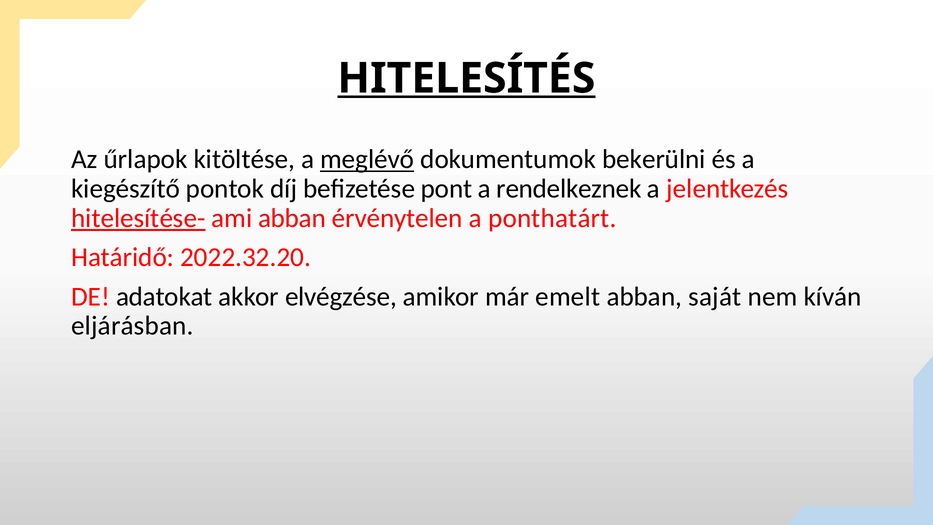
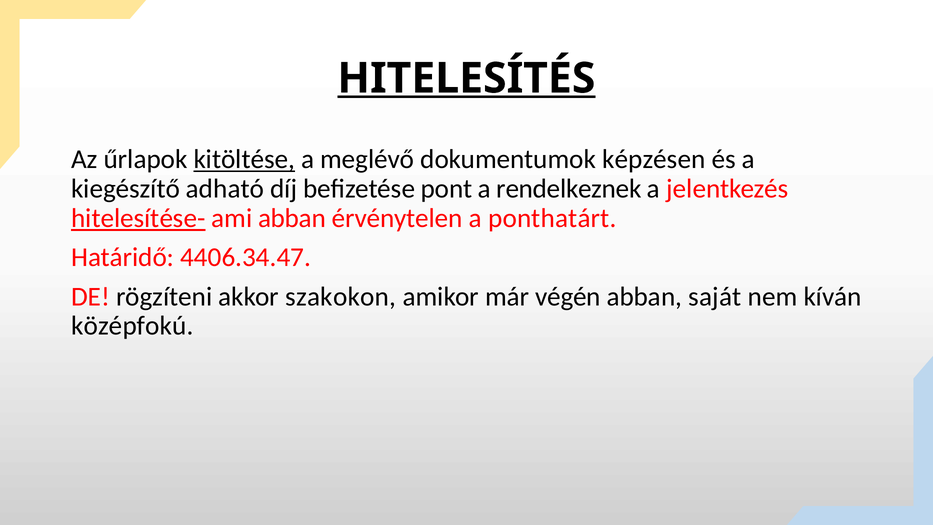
kitöltése underline: none -> present (244, 159)
meglévő underline: present -> none (367, 159)
bekerülni: bekerülni -> képzésen (654, 159)
pontok: pontok -> adható (225, 189)
2022.32.20: 2022.32.20 -> 4406.34.47 (246, 257)
adatokat: adatokat -> rögzíteni (164, 296)
elvégzése: elvégzése -> szakokon (341, 296)
emelt: emelt -> végén (568, 296)
eljárásban: eljárásban -> középfokú (132, 326)
